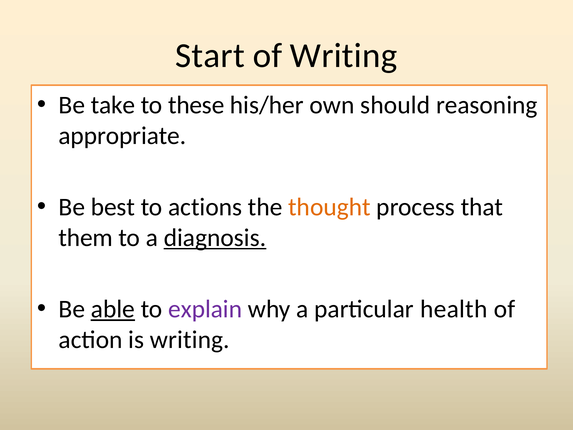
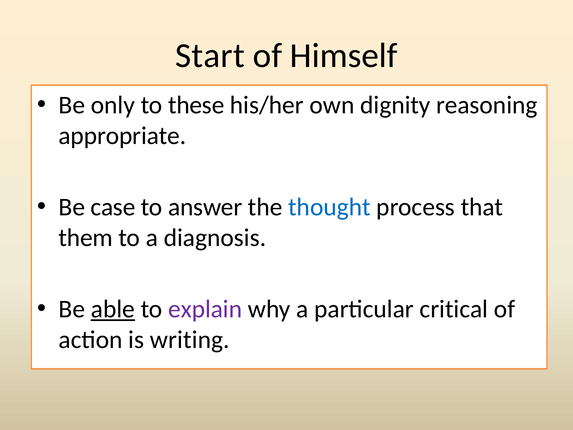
of Writing: Writing -> Himself (344, 55)
take: take -> only (113, 105)
should: should -> dignity (395, 105)
best: best -> case (113, 207)
actions: actions -> answer (205, 207)
thought colour: orange -> blue (329, 207)
diagnosis underline: present -> none (215, 238)
health: health -> critical (454, 309)
